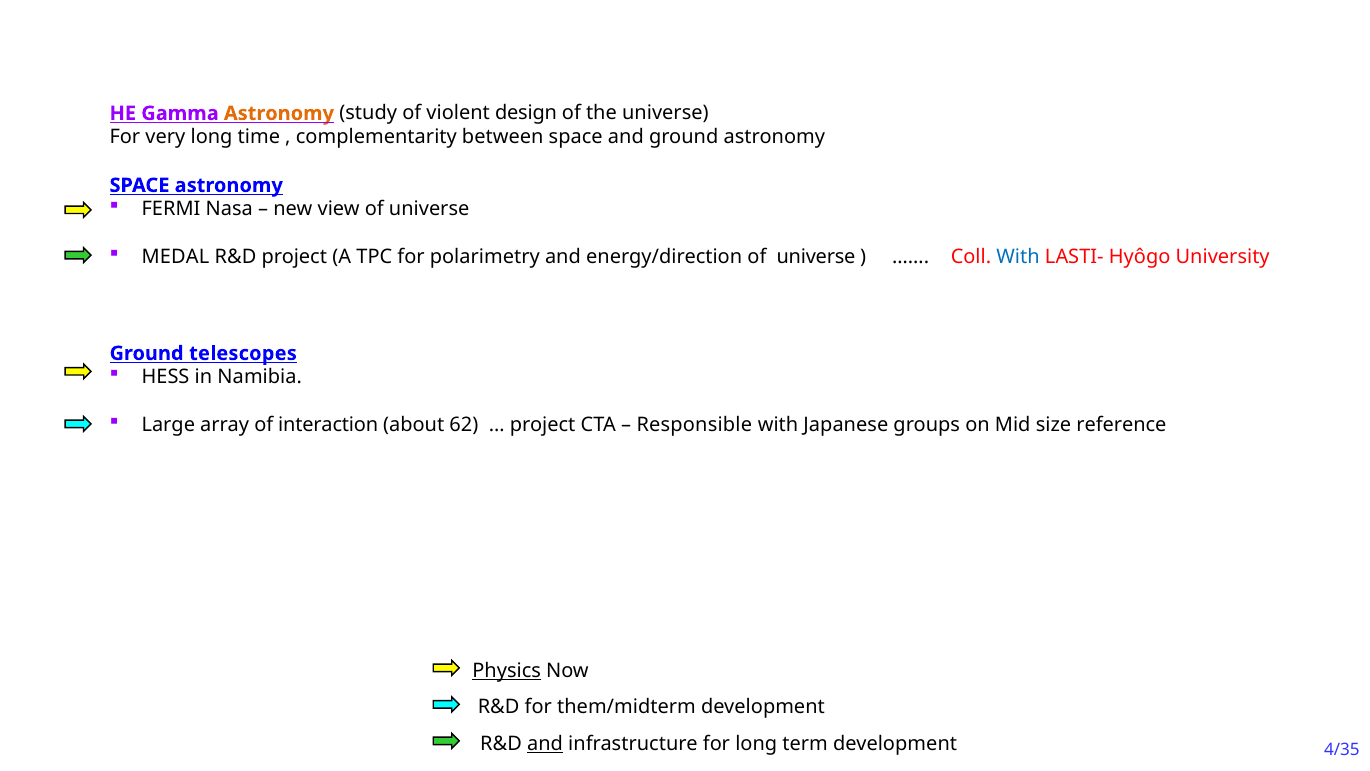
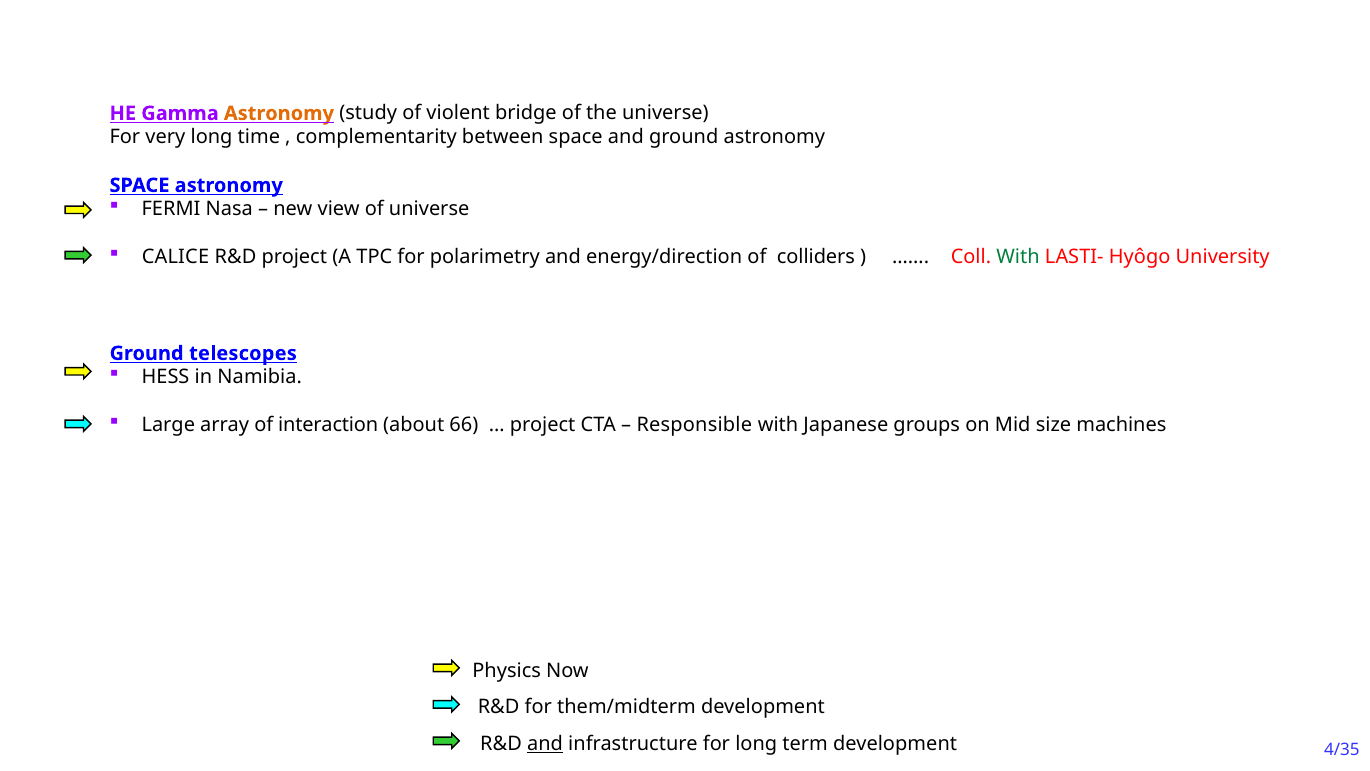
design: design -> bridge (526, 113)
MEDAL: MEDAL -> CALICE (175, 257)
energy/direction of universe: universe -> colliders (816, 257)
With colour: blue -> green (1018, 257)
62: 62 -> 66 (464, 425)
reference: reference -> machines (1121, 425)
Physics underline: present -> none (507, 670)
